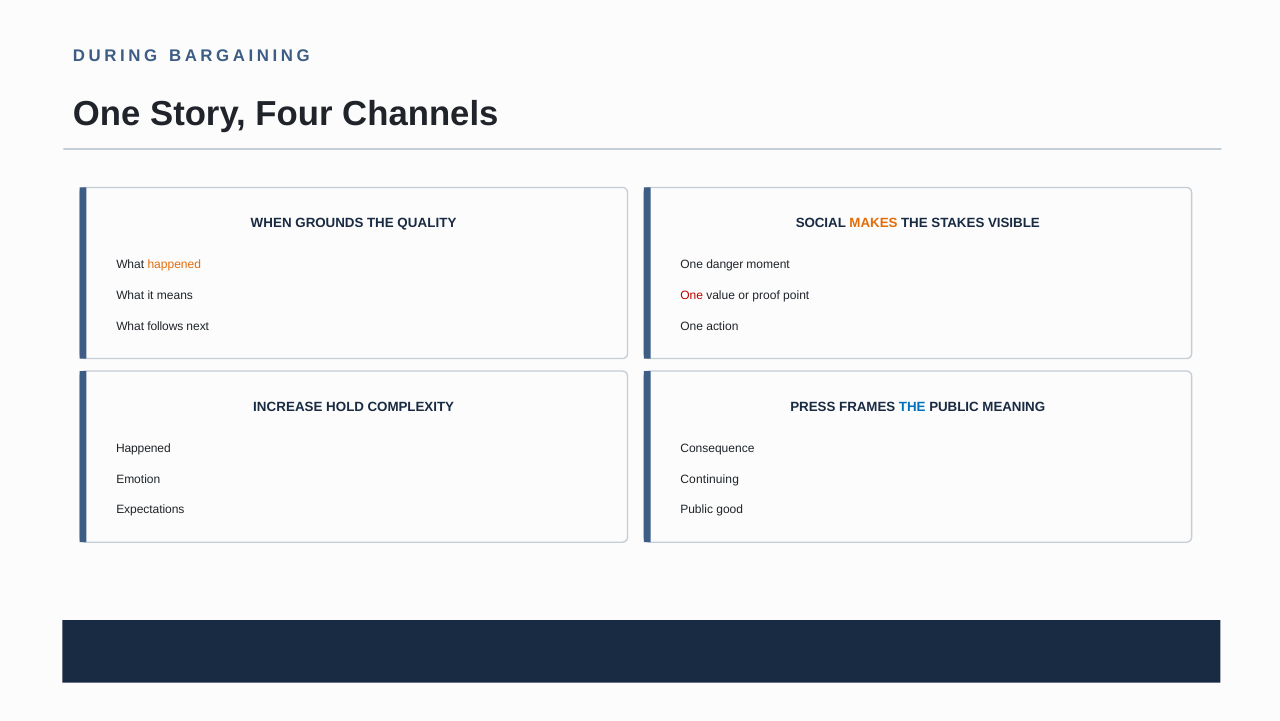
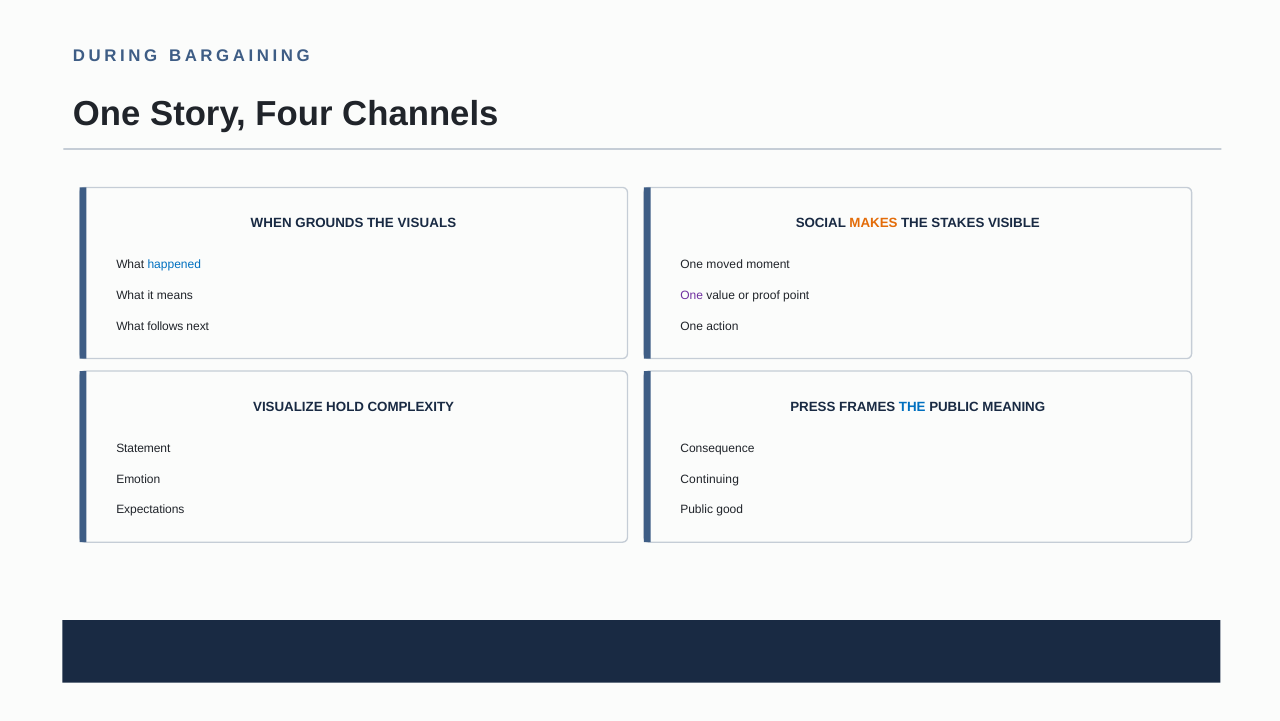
QUALITY: QUALITY -> VISUALS (427, 223)
happened colour: orange -> blue (174, 265)
danger: danger -> moved (725, 265)
One colour: red -> purple (692, 295)
INCREASE: INCREASE -> VISUALIZE (288, 407)
Happened: Happened -> Statement (143, 448)
